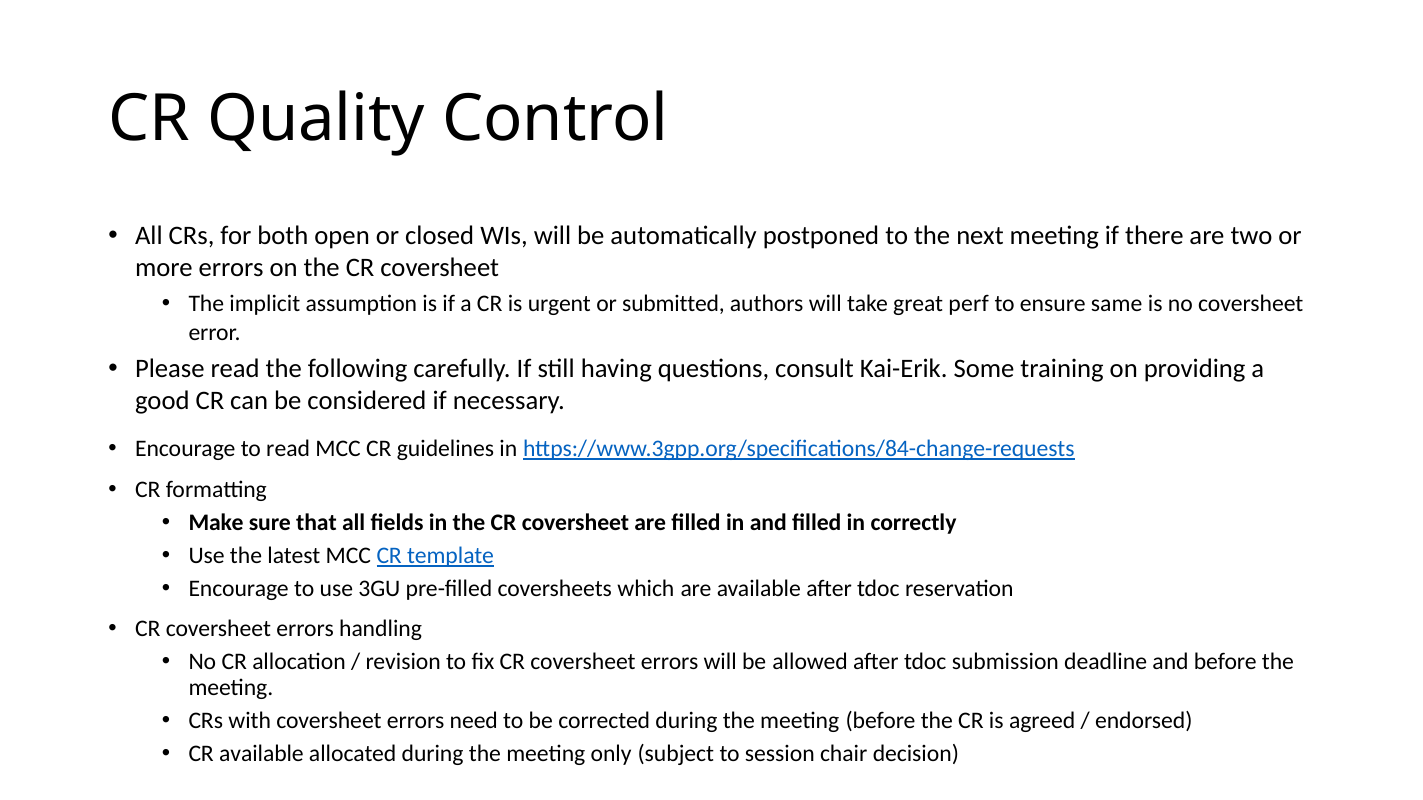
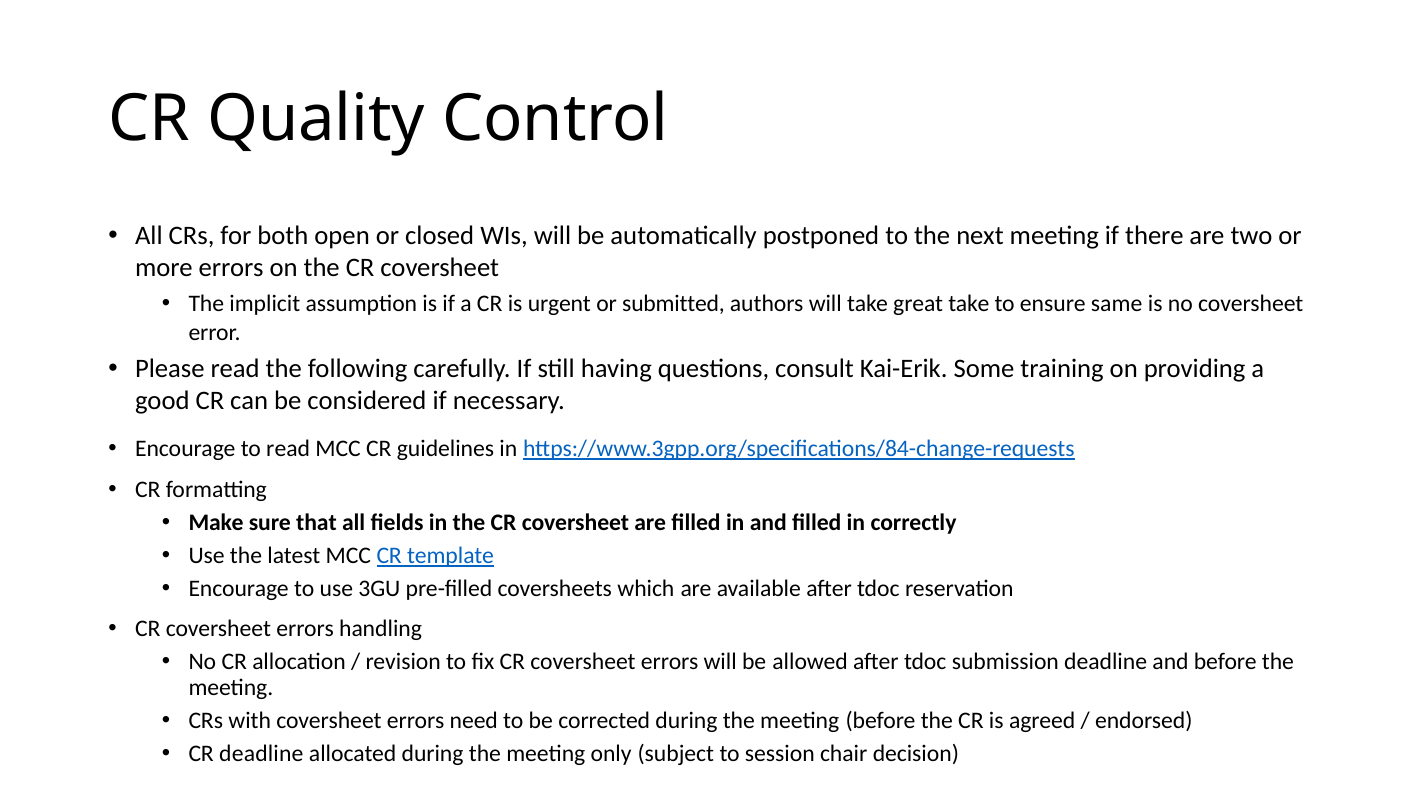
great perf: perf -> take (969, 304)
CR available: available -> deadline (261, 754)
